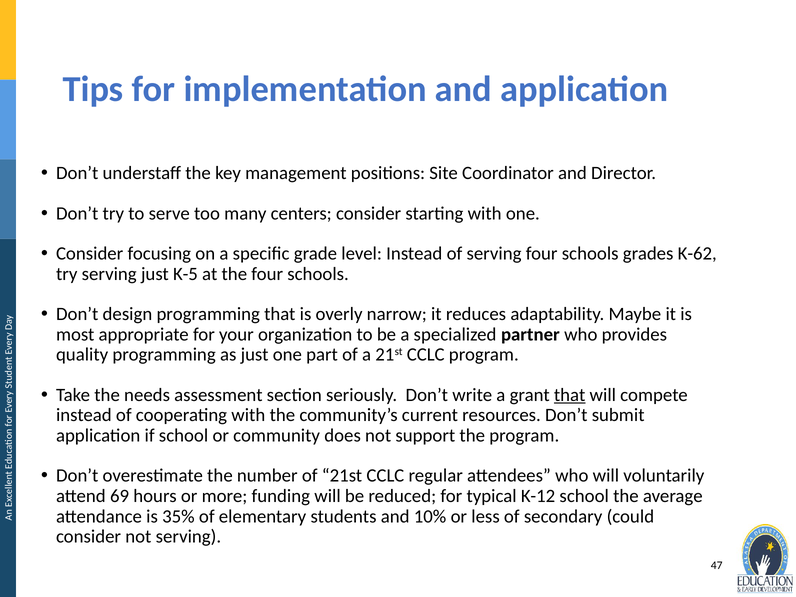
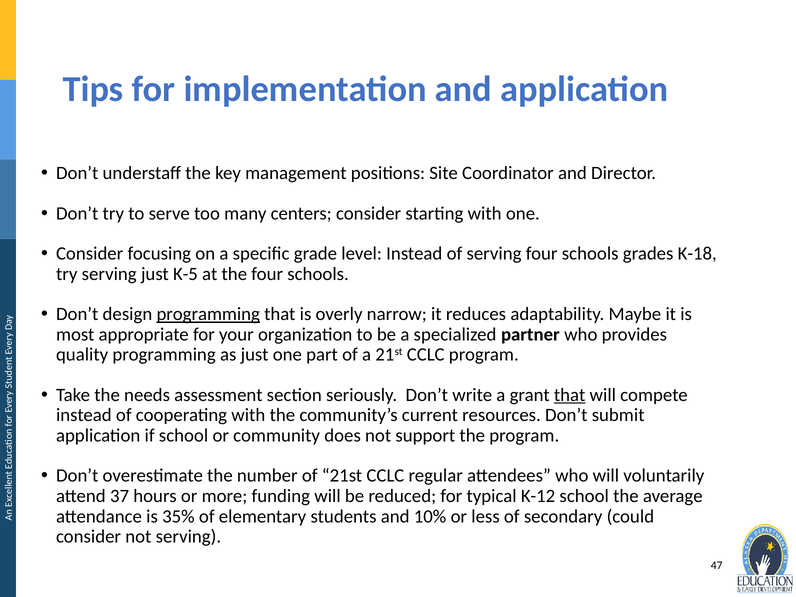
K-62: K-62 -> K-18 (697, 254)
programming underline: none -> present (208, 314)
69: 69 -> 37 (120, 496)
